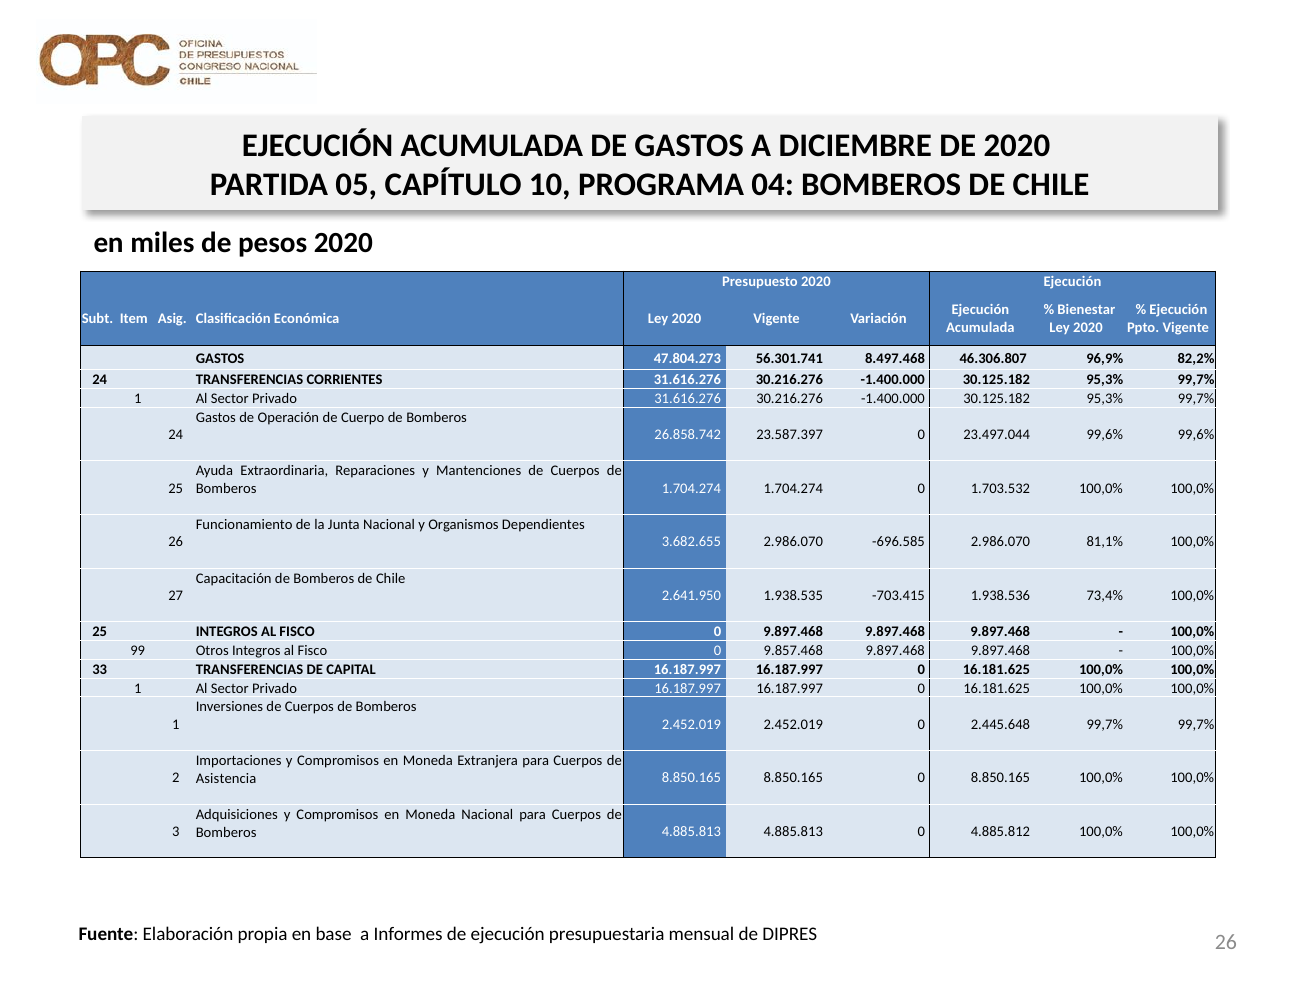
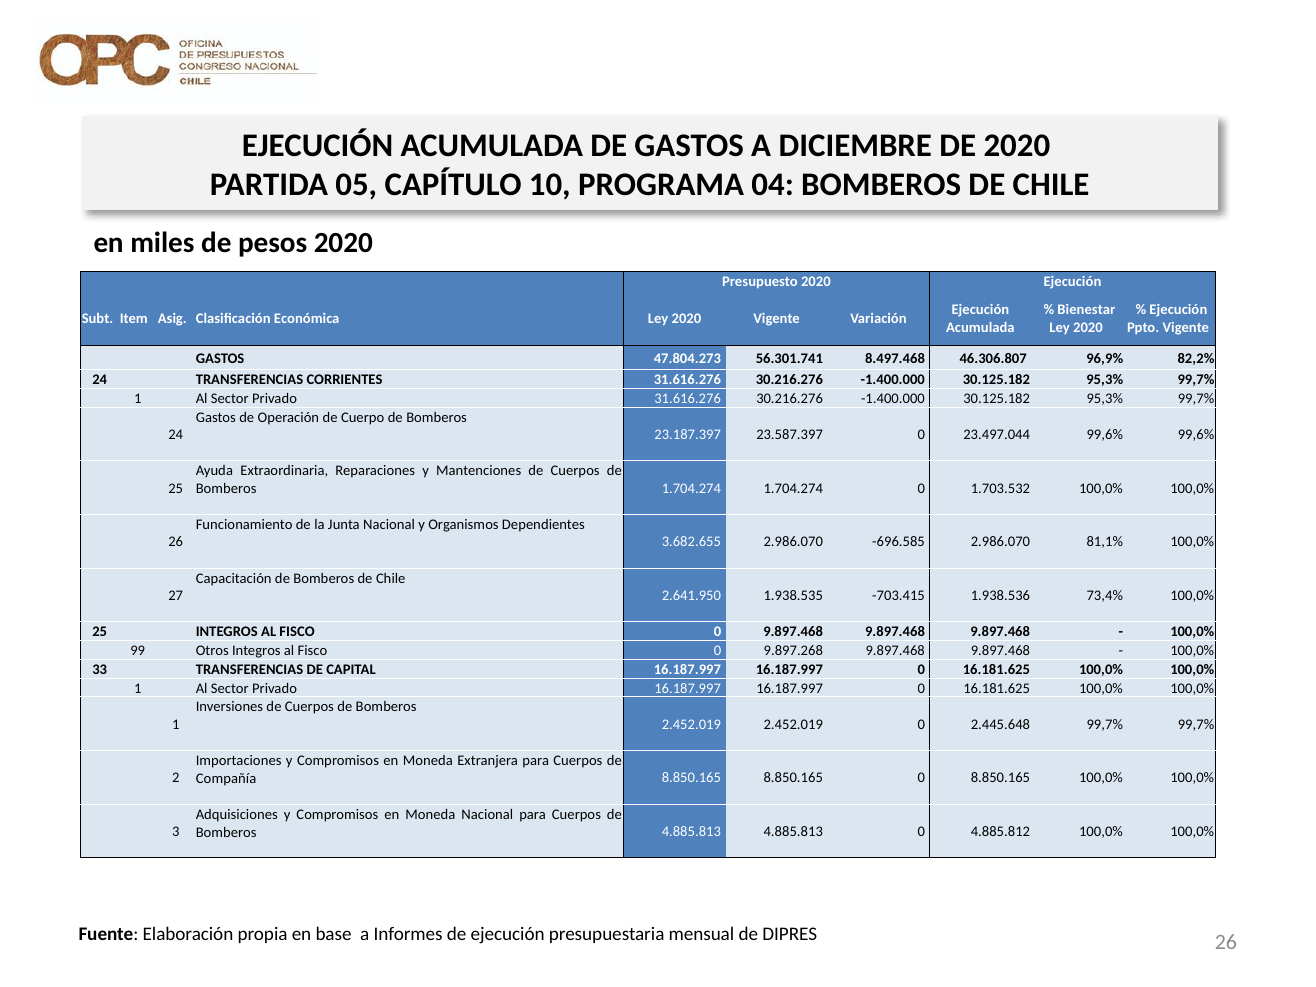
26.858.742: 26.858.742 -> 23.187.397 (688, 435)
9.857.468: 9.857.468 -> 9.897.268 (793, 651)
Asistencia: Asistencia -> Compañía (226, 779)
